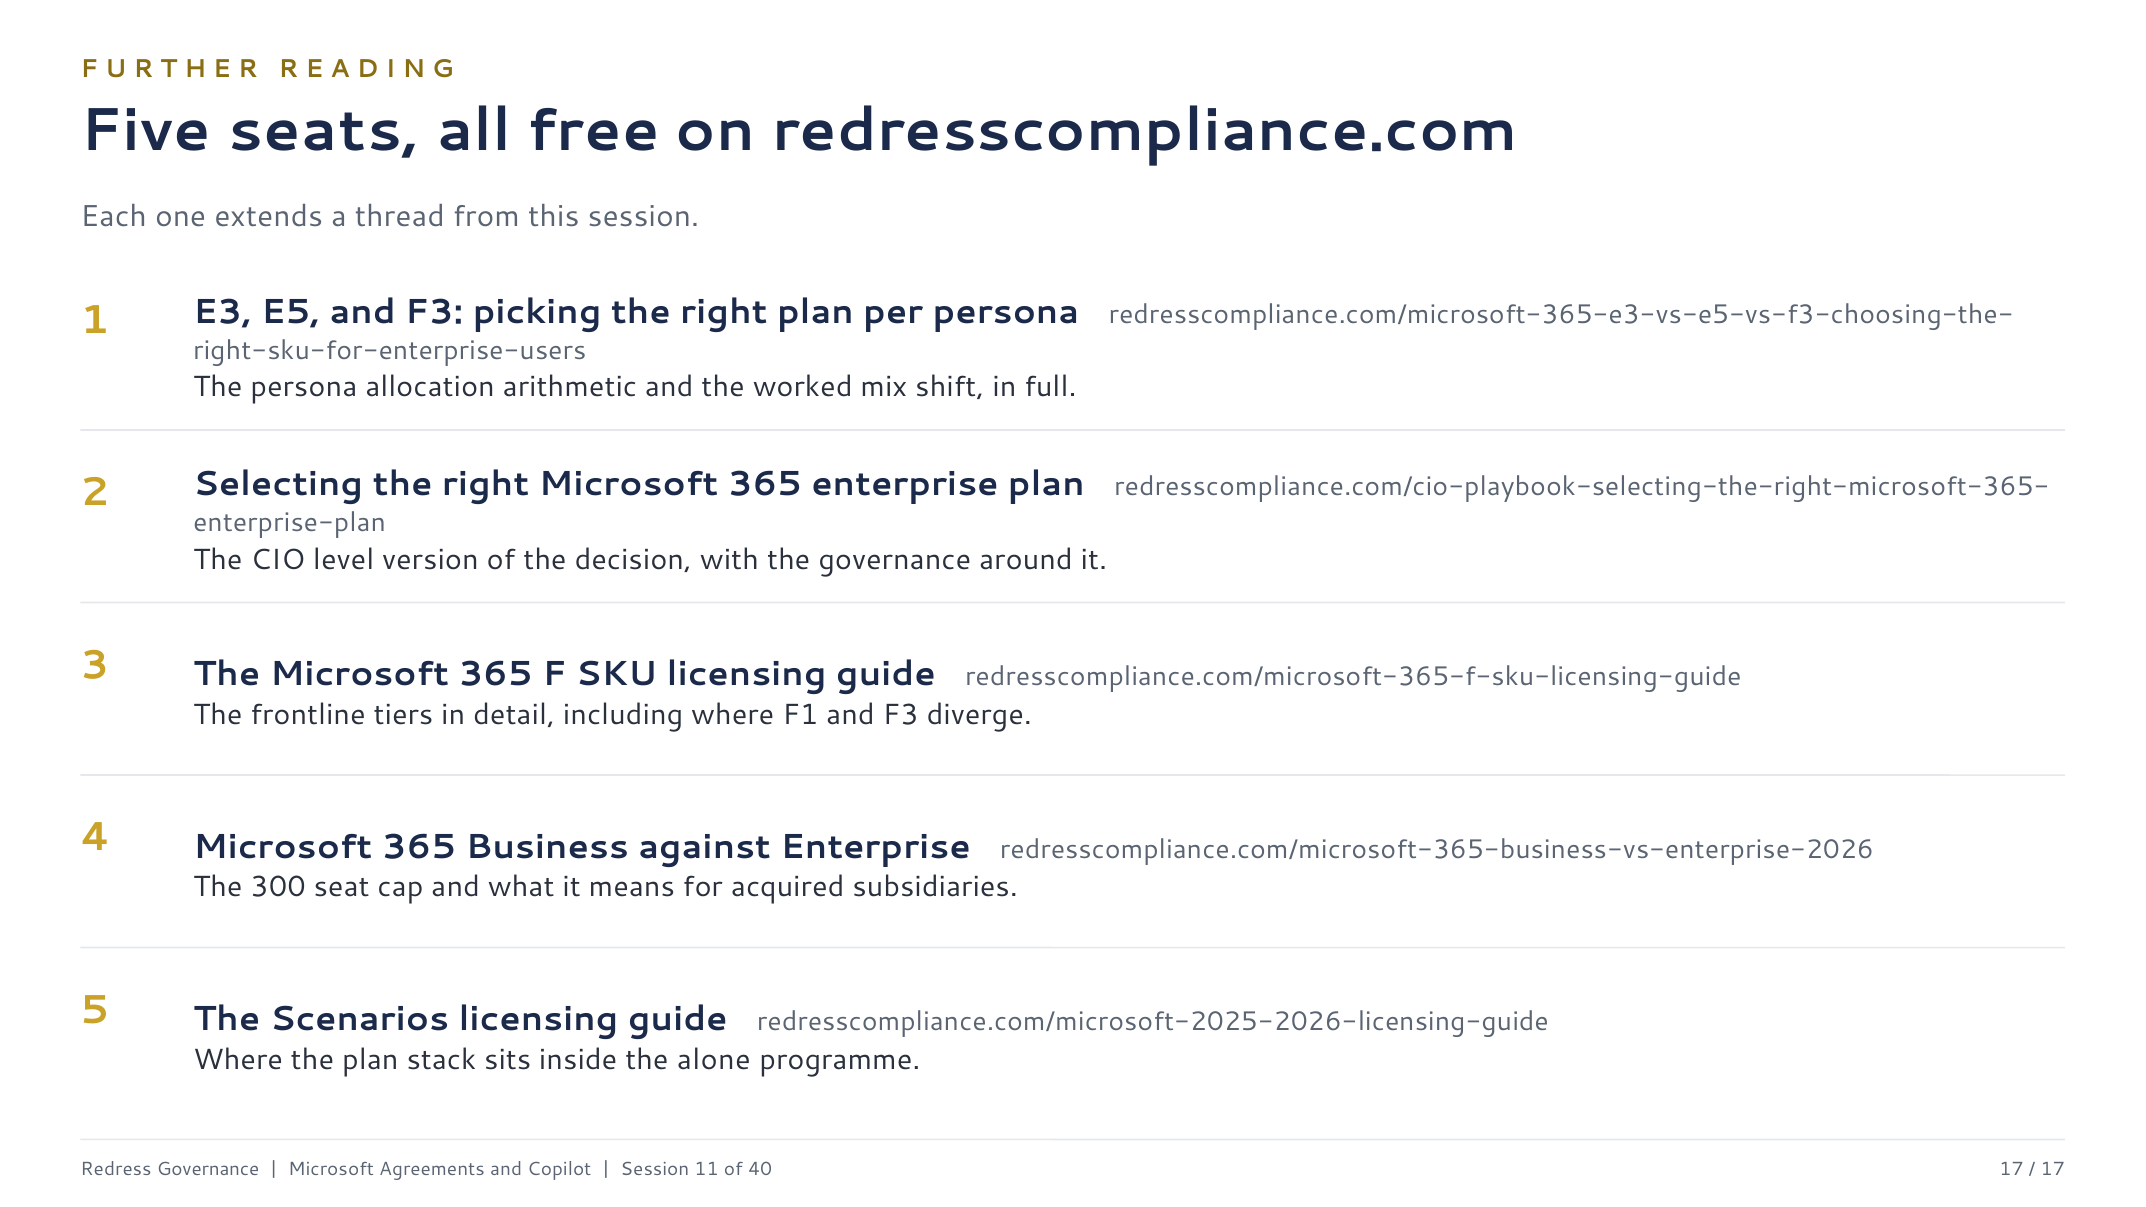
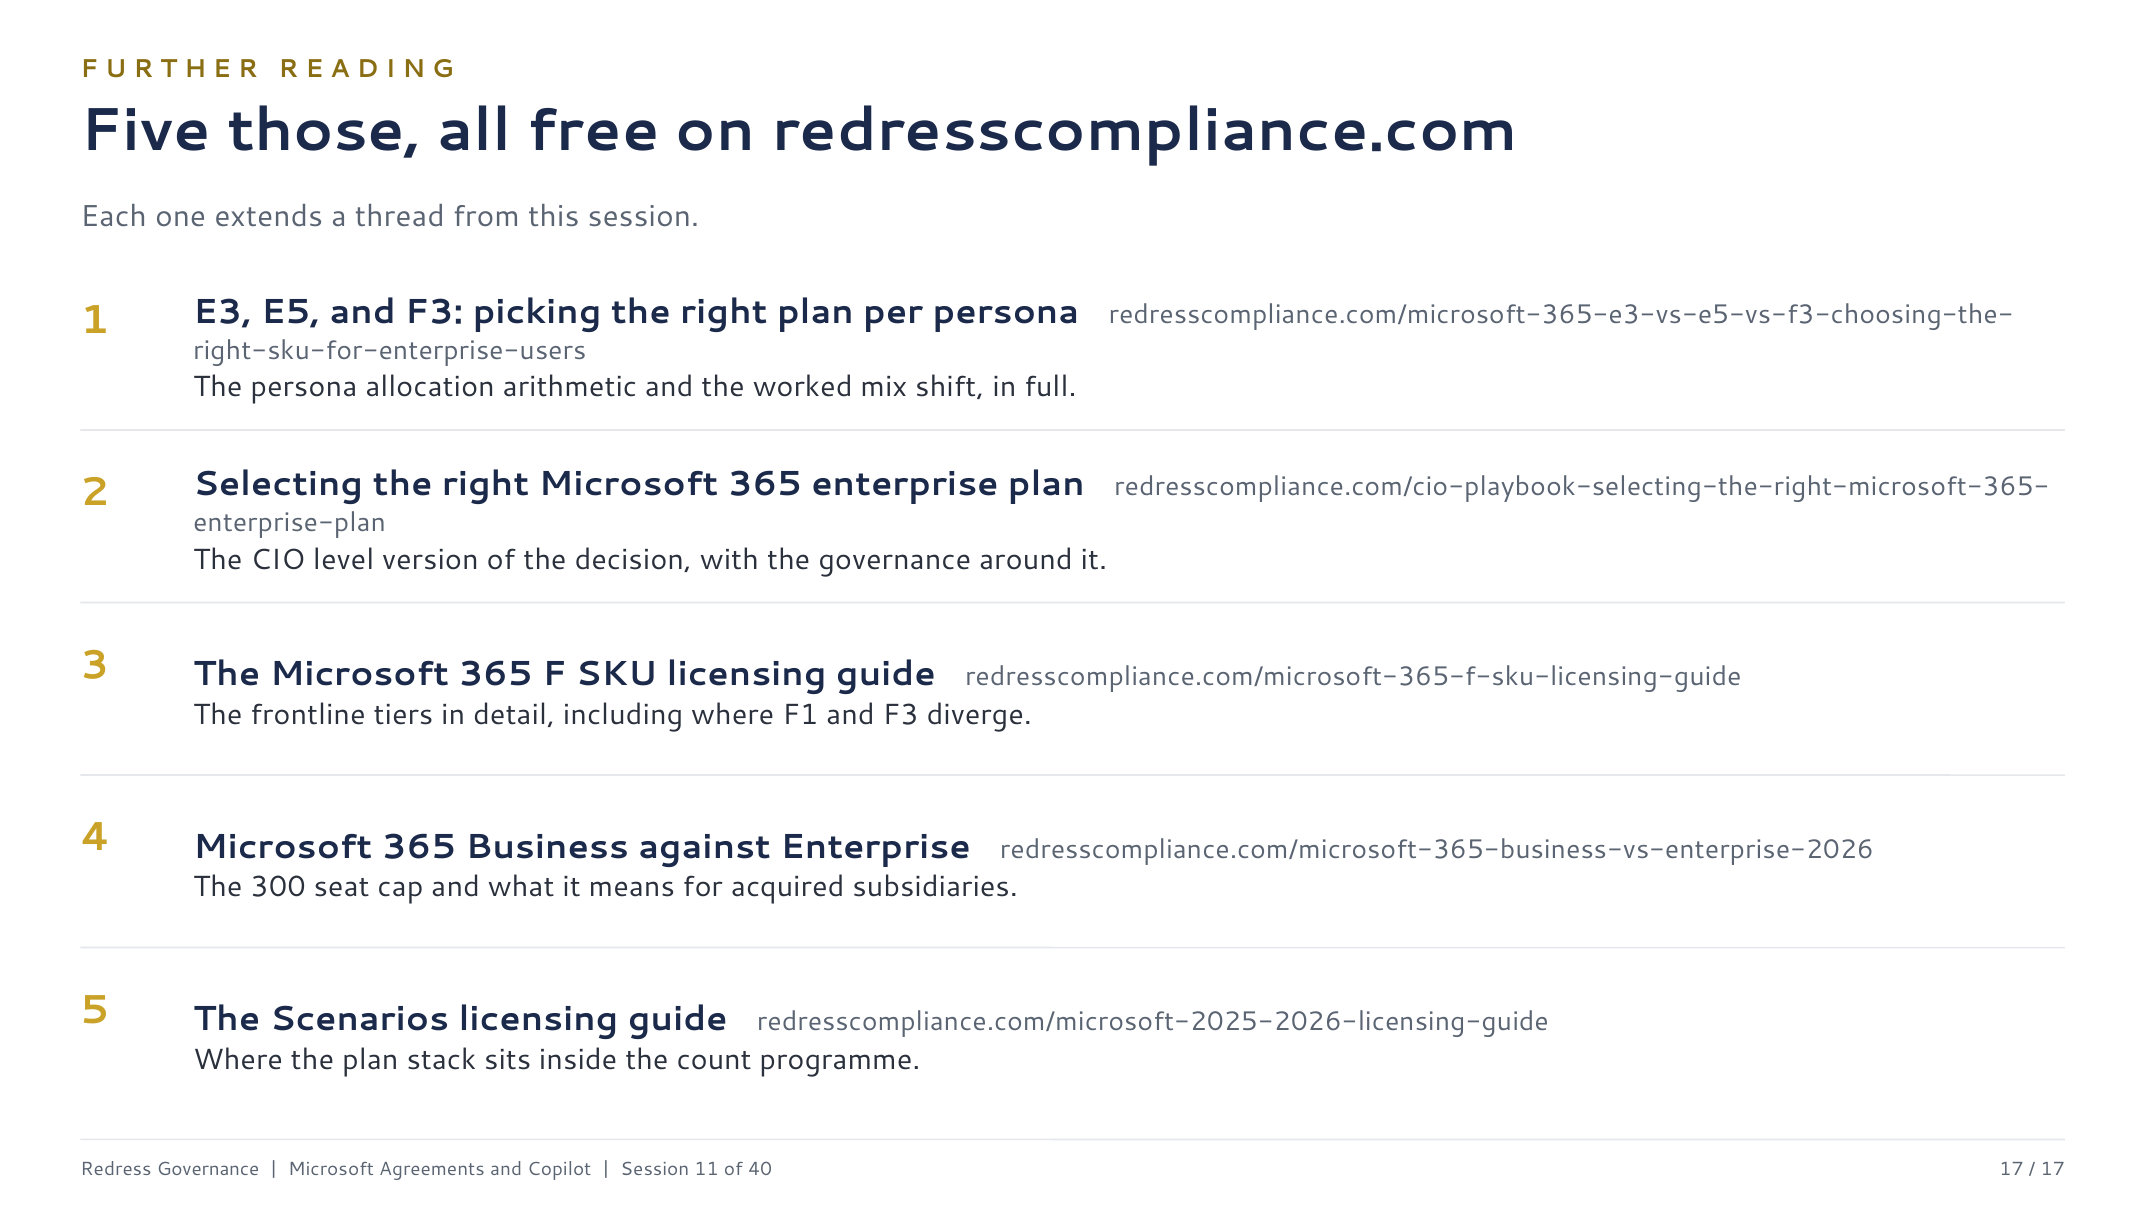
seats: seats -> those (324, 131)
alone: alone -> count (714, 1060)
